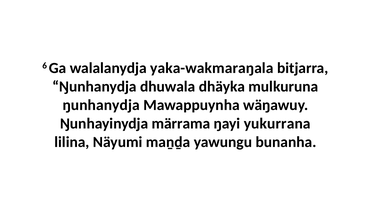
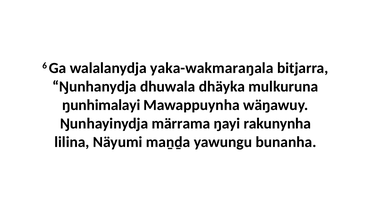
ŋunhanydja: ŋunhanydja -> ŋunhimalayi (101, 105)
yukurrana: yukurrana -> rakunynha (277, 124)
